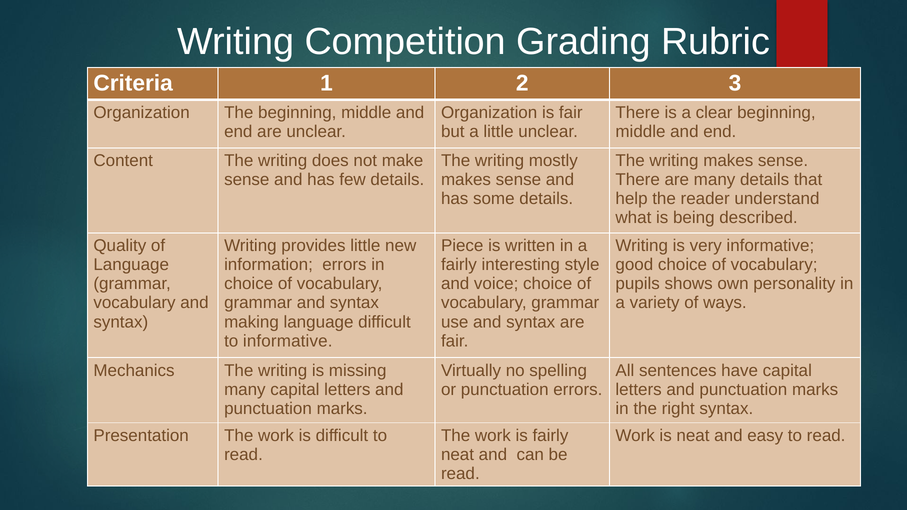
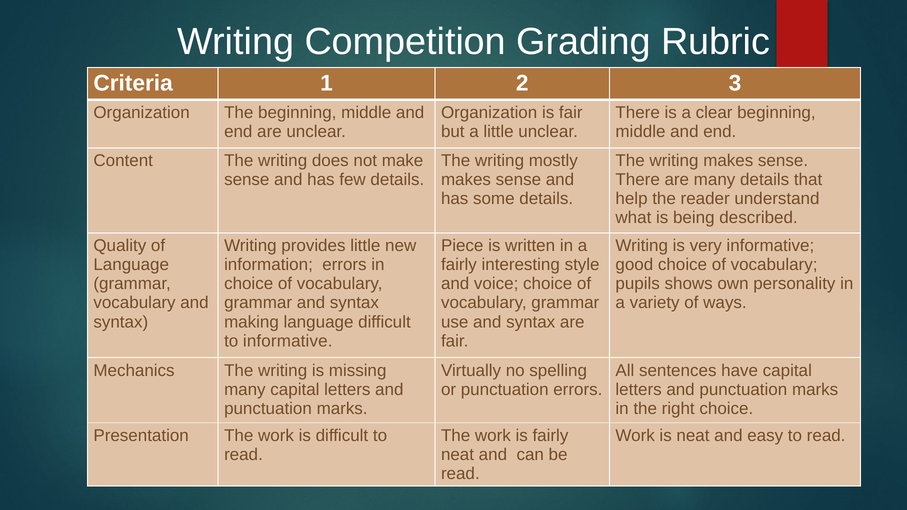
right syntax: syntax -> choice (726, 409)
